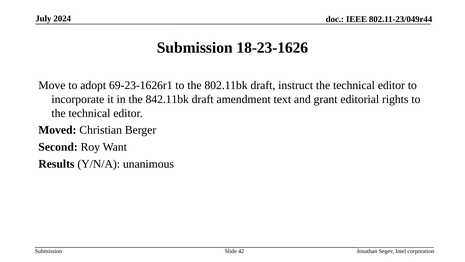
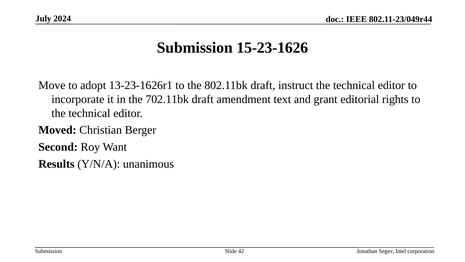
18-23-1626: 18-23-1626 -> 15-23-1626 (272, 48)
69-23-1626r1: 69-23-1626r1 -> 13-23-1626r1 (141, 85)
842.11bk: 842.11bk -> 702.11bk (167, 99)
